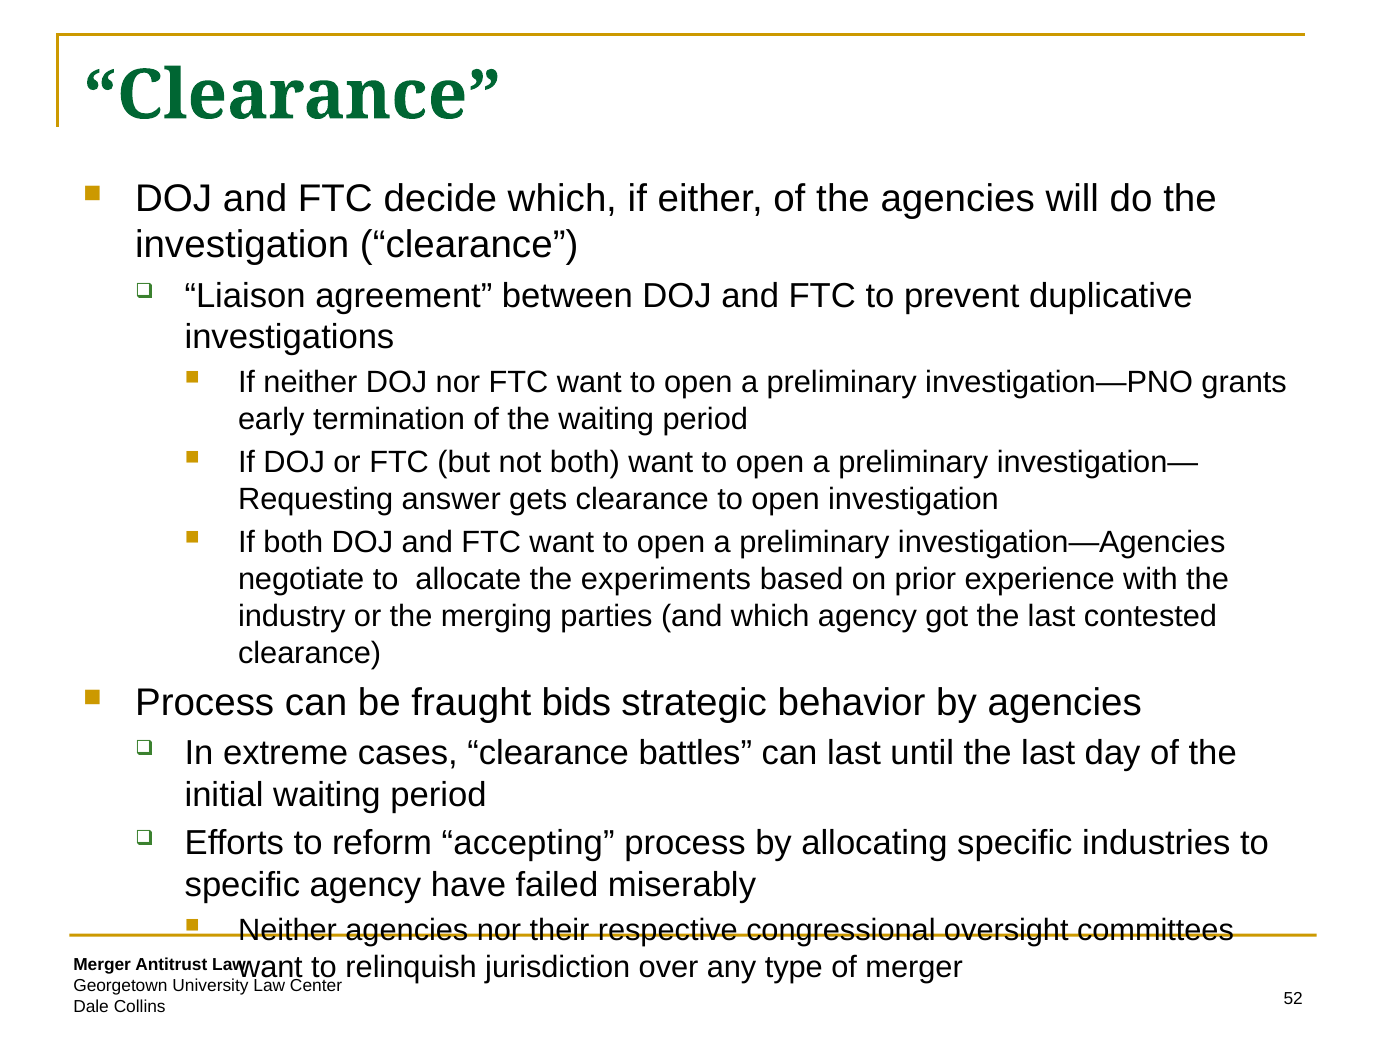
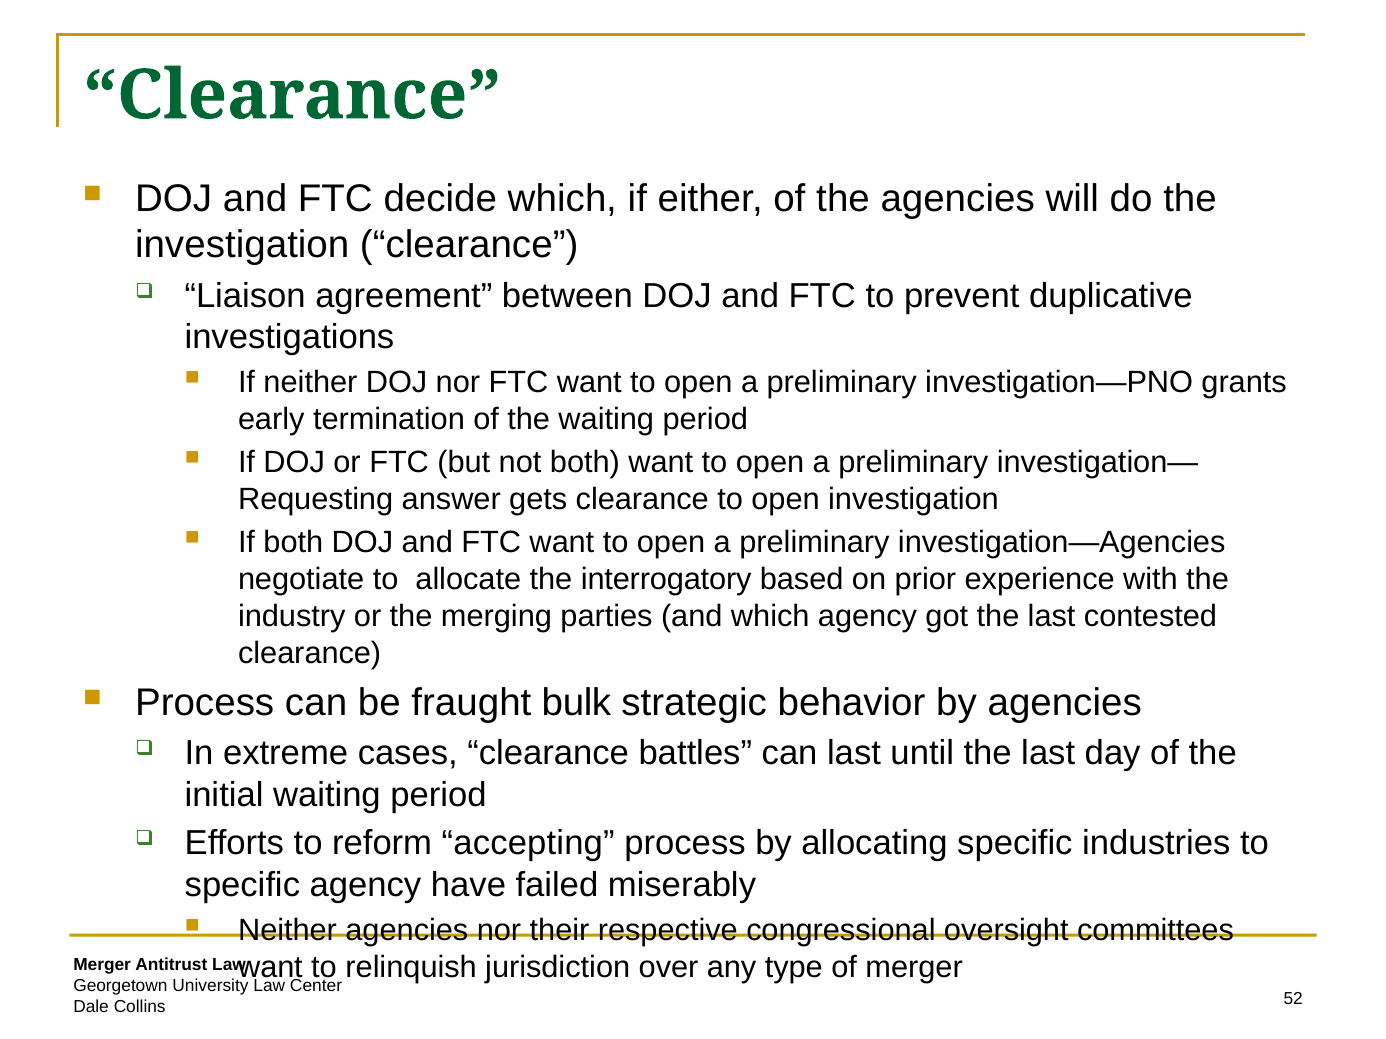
experiments: experiments -> interrogatory (666, 580)
bids: bids -> bulk (576, 703)
